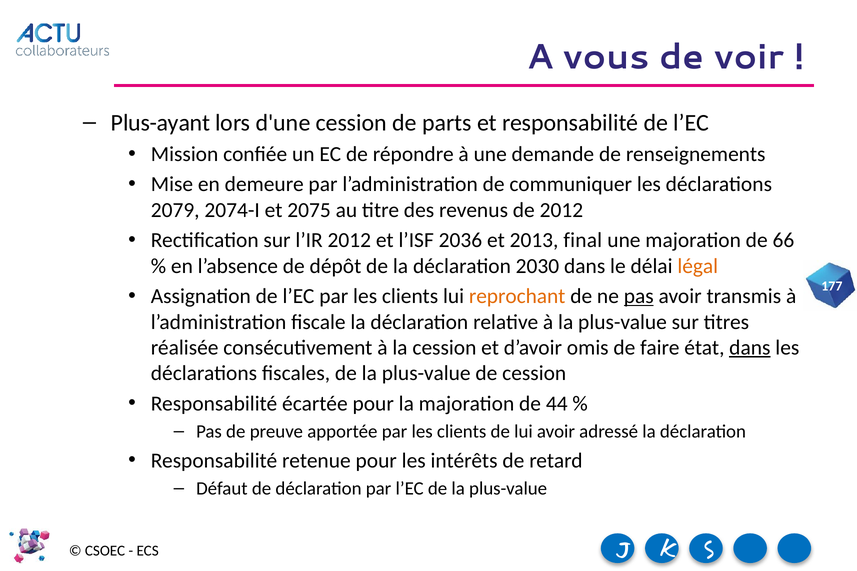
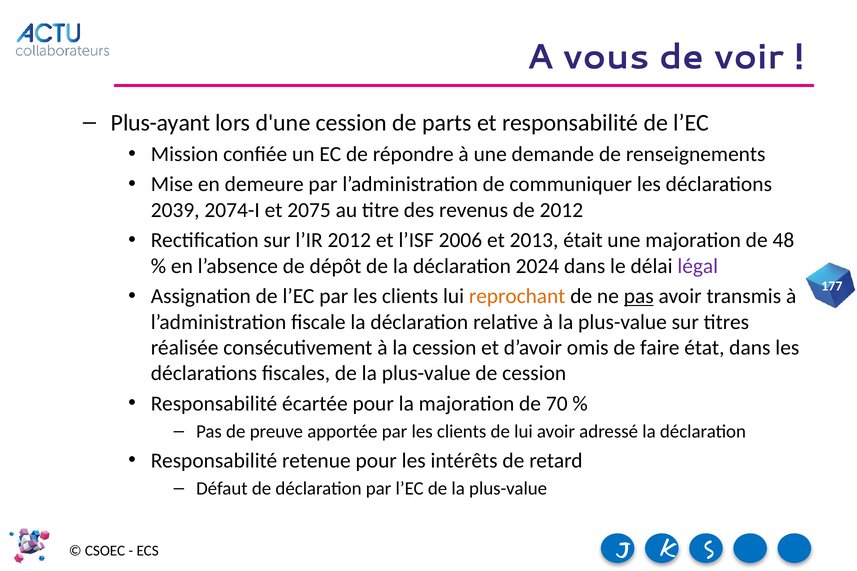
2079: 2079 -> 2039 (175, 210)
2036: 2036 -> 2006 (460, 241)
final: final -> était (583, 241)
66: 66 -> 48 (783, 241)
2030: 2030 -> 2024 (537, 266)
légal colour: orange -> purple (698, 266)
dans underline: present -> none (750, 348)
44: 44 -> 70 (557, 404)
